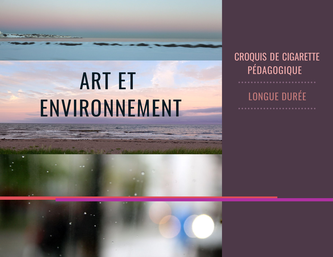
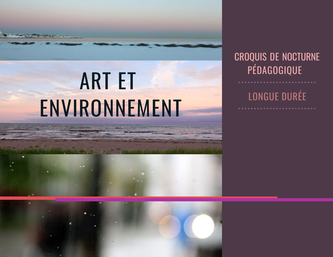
CIGARETTE: CIGARETTE -> NOCTURNE (301, 58)
